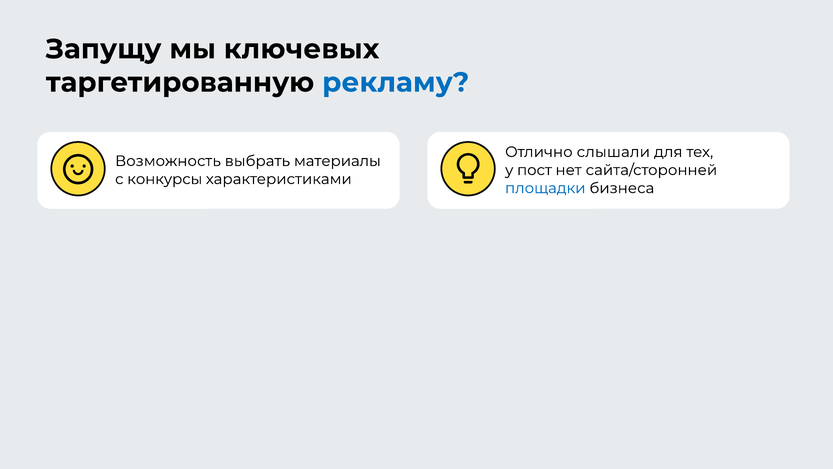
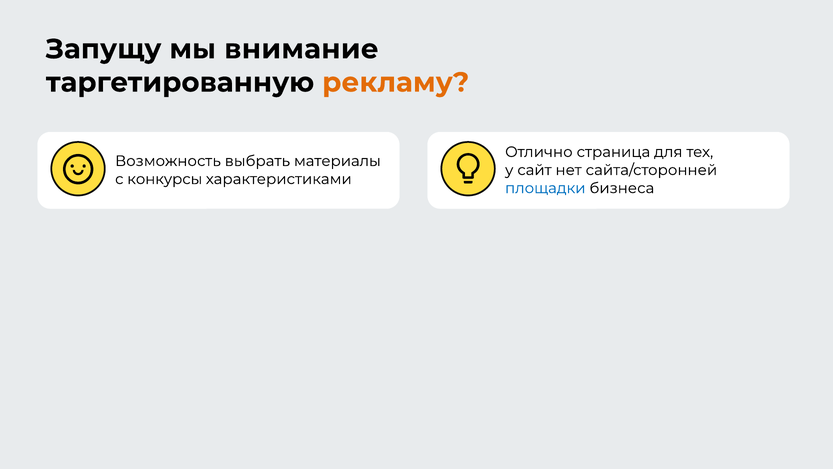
ключевых: ключевых -> внимание (301, 49)
рекламу colour: blue -> orange (396, 82)
слышали: слышали -> страница (613, 152)
пост: пост -> сайт (534, 170)
